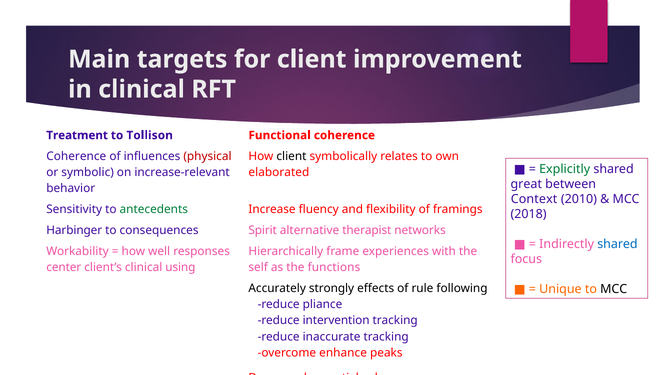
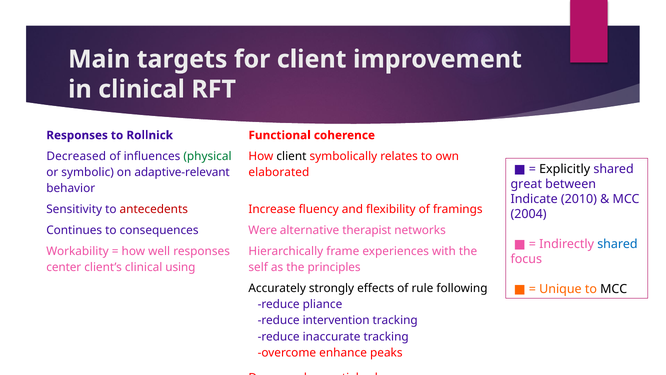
Treatment: Treatment -> Responses (77, 135)
Tollison: Tollison -> Rollnick (150, 135)
Coherence: Coherence -> Decreased (76, 156)
physical colour: red -> green (207, 156)
Explicitly colour: green -> black (565, 169)
increase-relevant: increase-relevant -> adaptive-relevant (182, 172)
Context: Context -> Indicate (534, 199)
antecedents colour: green -> red (154, 209)
2018: 2018 -> 2004 (529, 214)
Harbinger: Harbinger -> Continues (74, 230)
Spirit: Spirit -> Were (263, 230)
functions: functions -> principles (334, 267)
